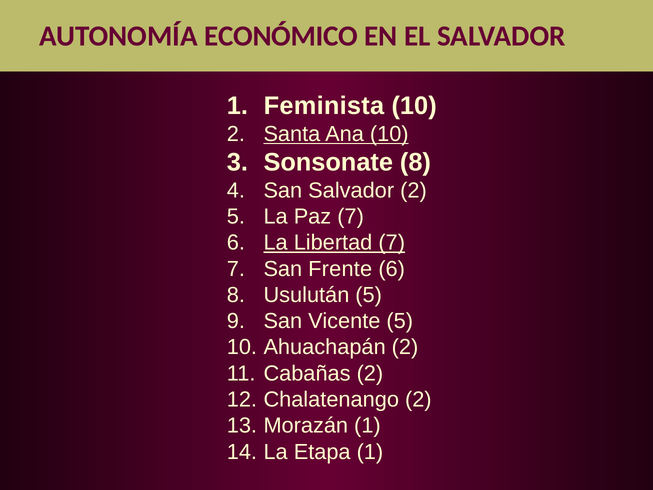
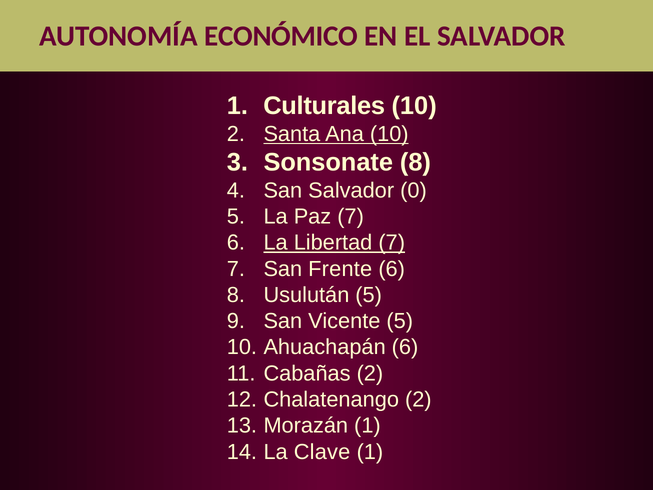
Feminista: Feminista -> Culturales (324, 106)
Salvador 2: 2 -> 0 (413, 190)
Ahuachapán 2: 2 -> 6 (405, 347)
Etapa: Etapa -> Clave (322, 452)
